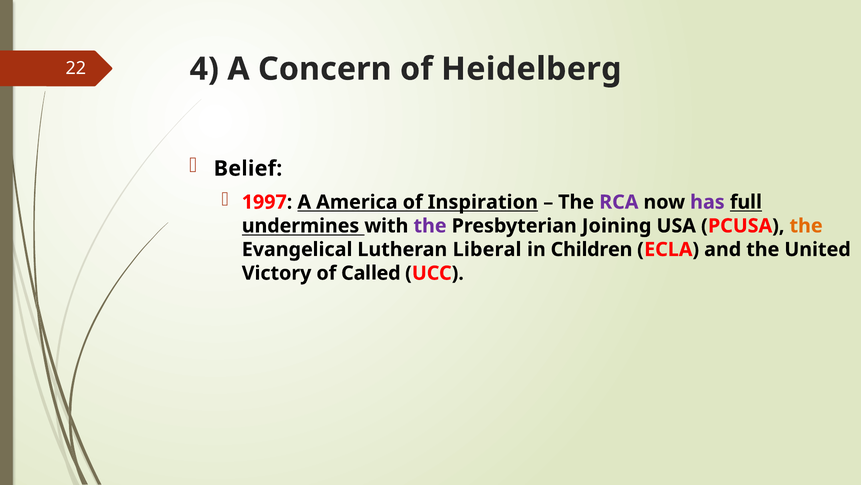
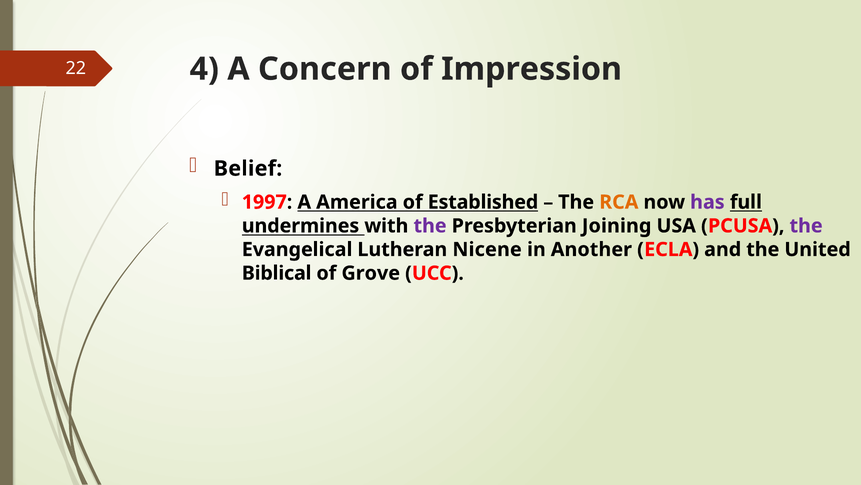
Heidelberg: Heidelberg -> Impression (532, 69)
Inspiration: Inspiration -> Established (483, 202)
RCA colour: purple -> orange (619, 202)
the colour: orange -> purple (806, 226)
Liberal: Liberal -> Nicene (487, 249)
Children: Children -> Another (591, 249)
Victory: Victory -> Biblical (277, 273)
Called: Called -> Grove (371, 273)
